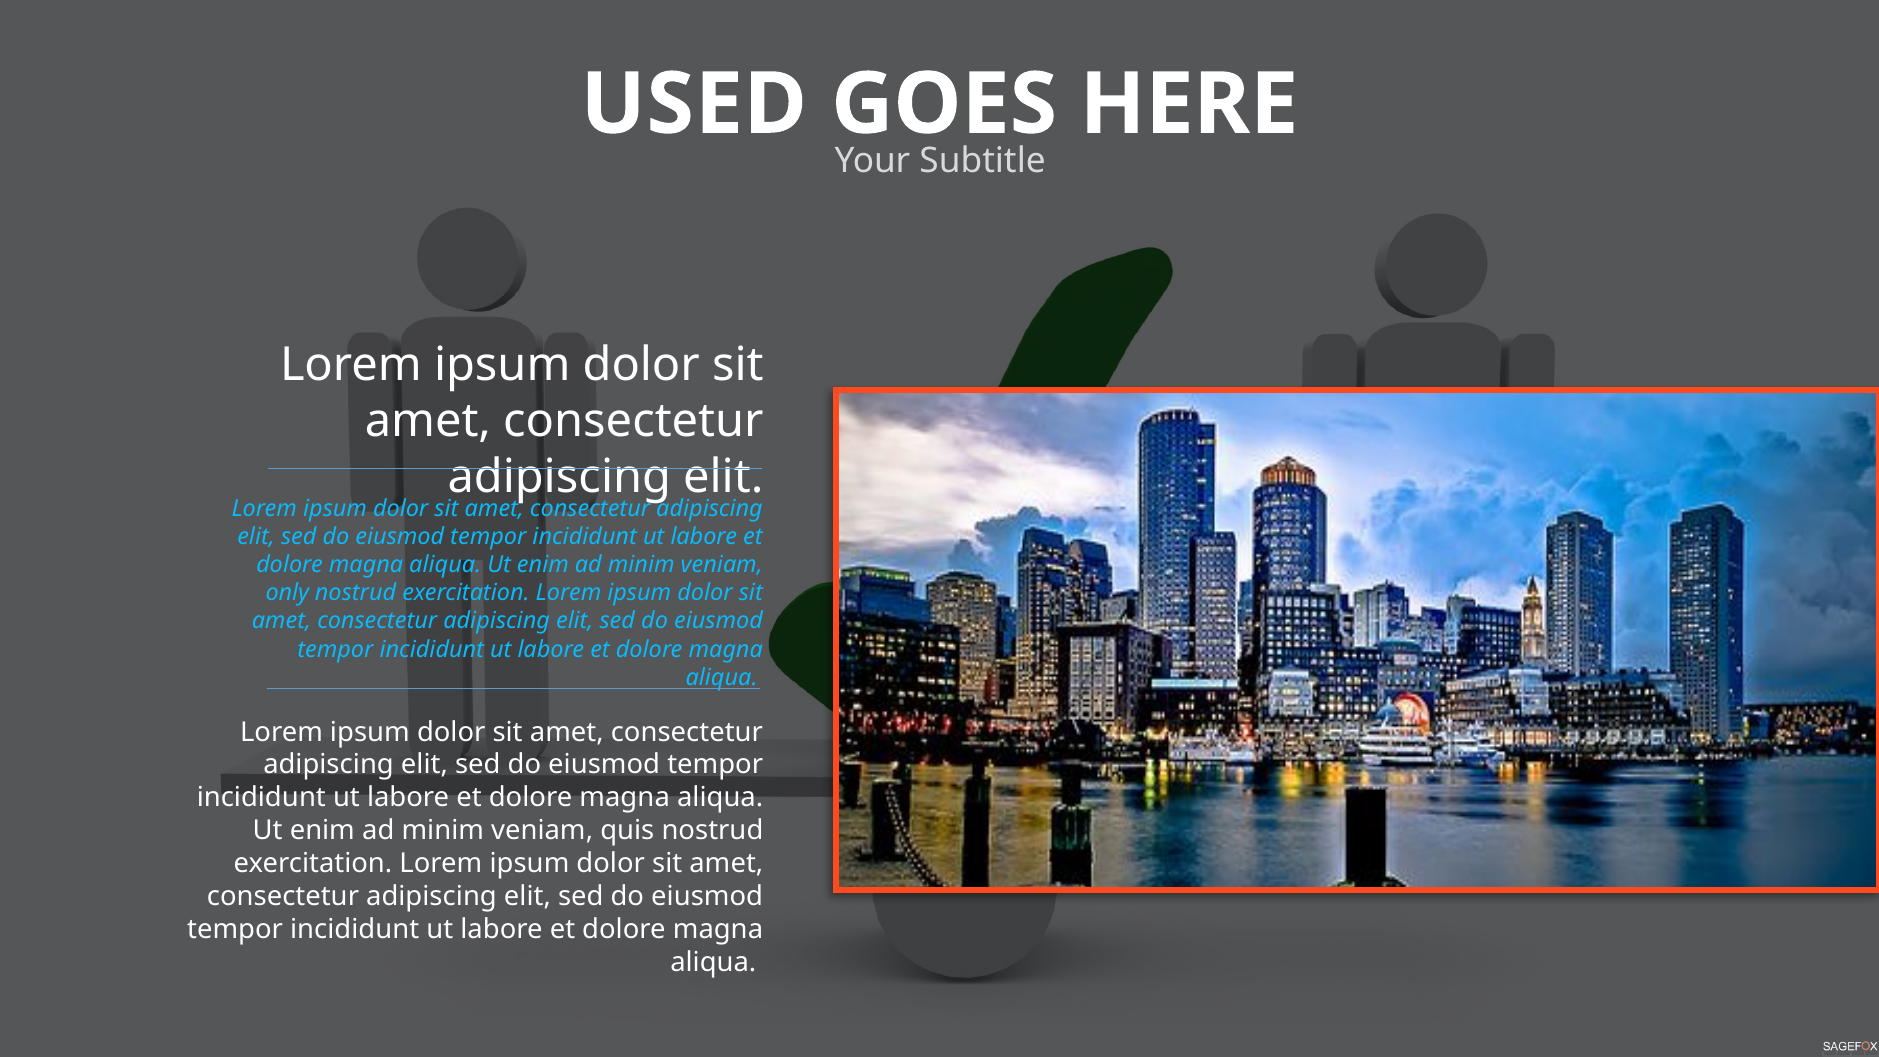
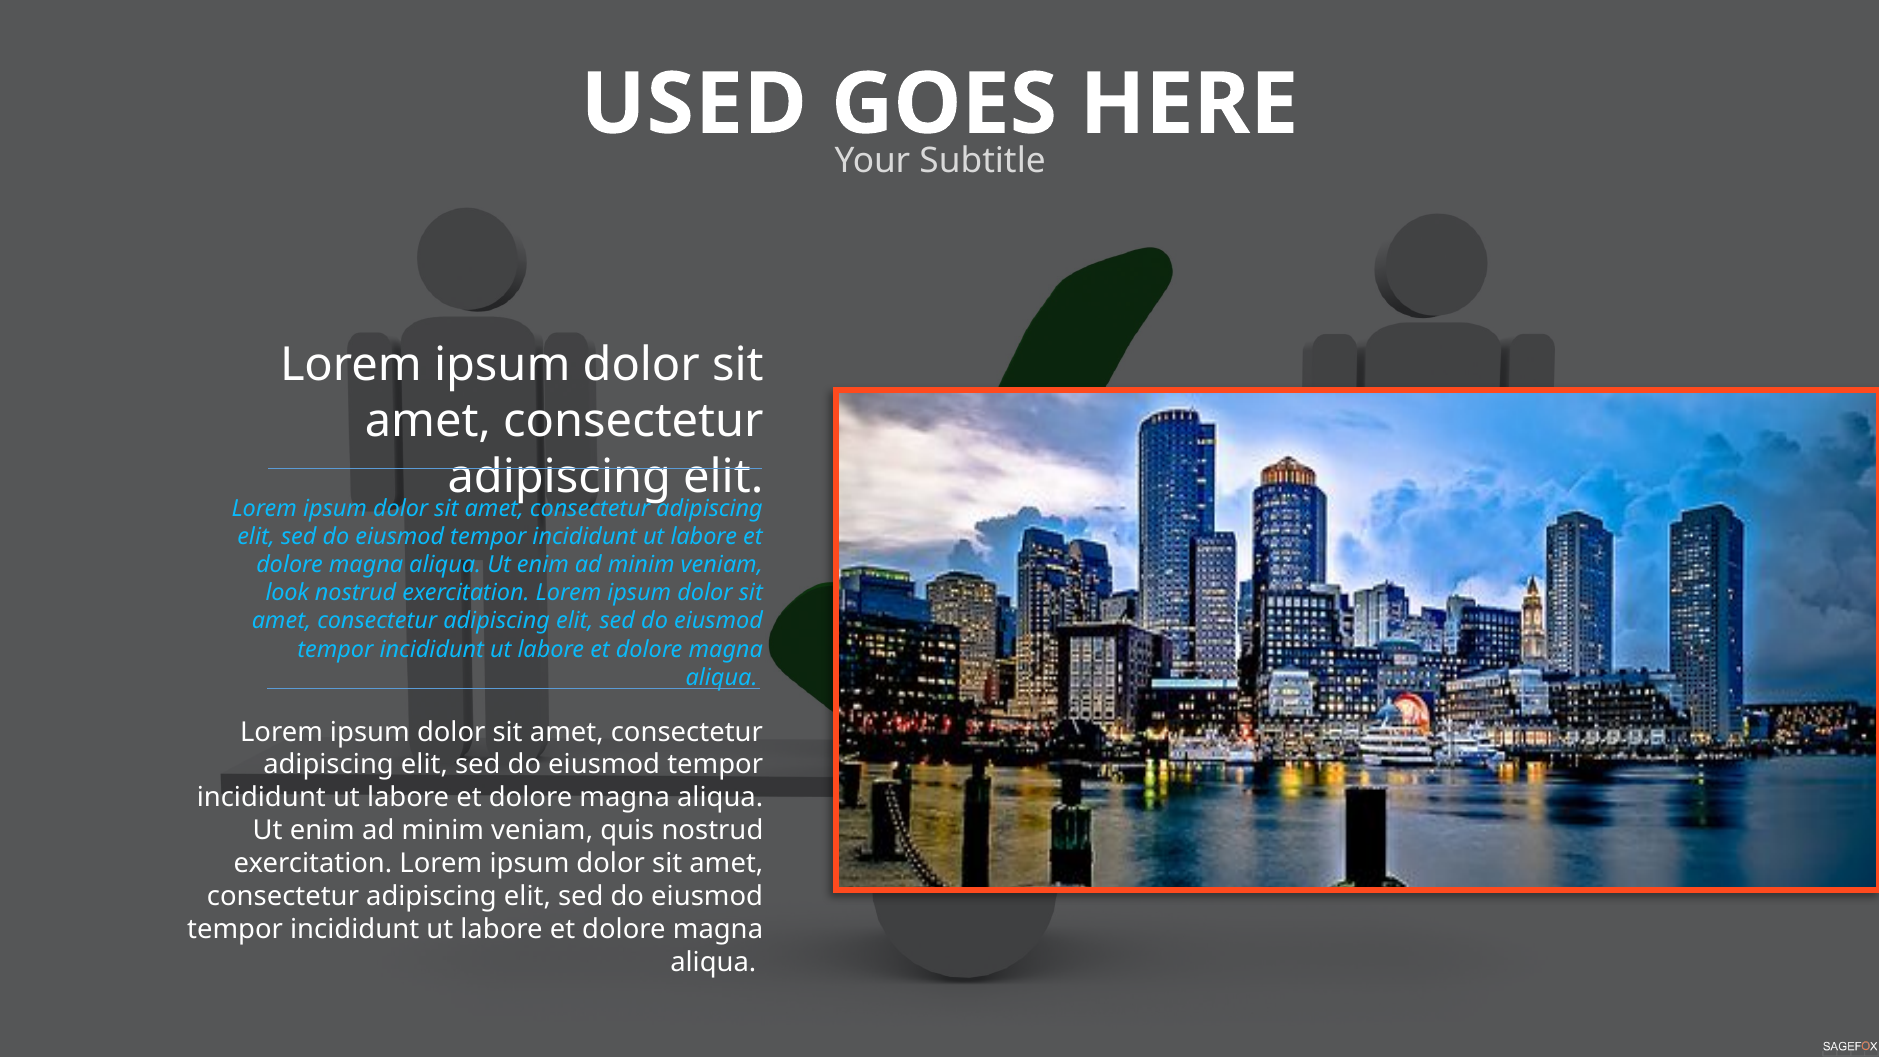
only: only -> look (287, 593)
